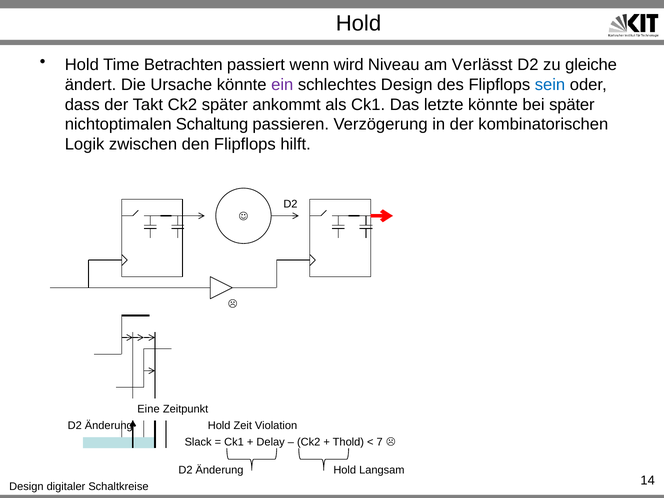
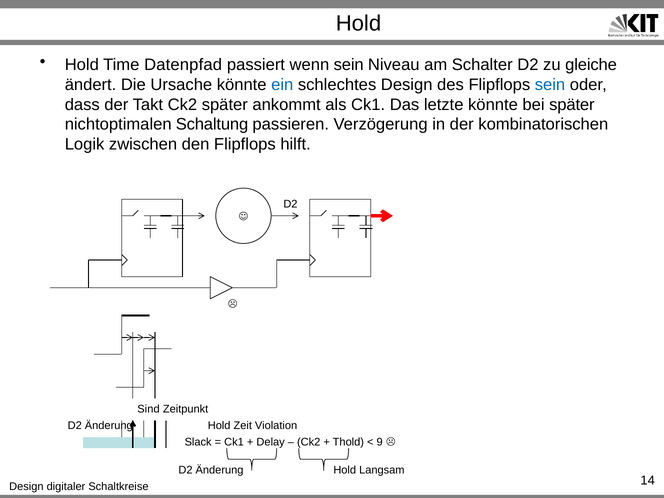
Betrachten: Betrachten -> Datenpfad (183, 65)
wenn wird: wird -> sein (349, 65)
Verlässt: Verlässt -> Schalter (482, 65)
ein colour: purple -> blue (282, 85)
Eine: Eine -> Sind (148, 409)
7: 7 -> 9 (380, 442)
